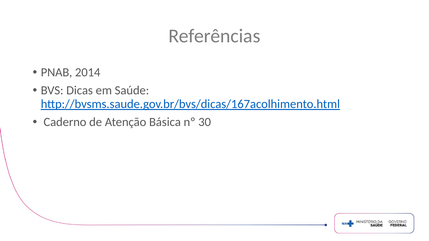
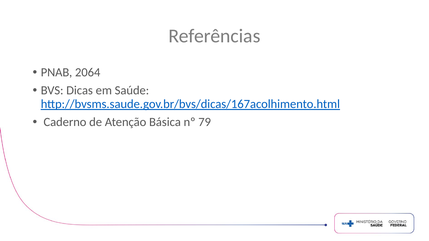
2014: 2014 -> 2064 (88, 73)
30: 30 -> 79 (205, 122)
